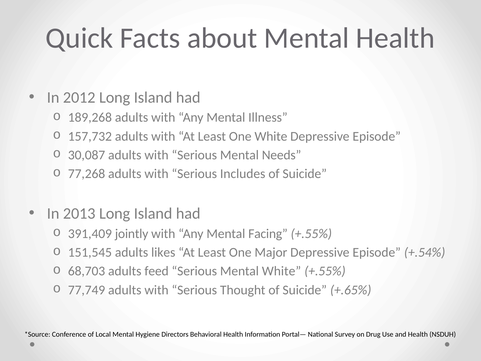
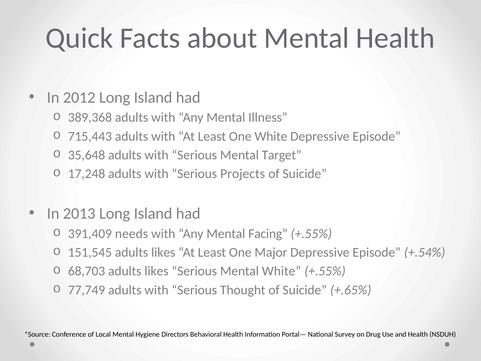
189,268: 189,268 -> 389,368 (90, 117)
157,732: 157,732 -> 715,443 (90, 136)
30,087: 30,087 -> 35,648 (87, 155)
Needs: Needs -> Target (282, 155)
77,268: 77,268 -> 17,248 (87, 174)
Includes: Includes -> Projects (243, 174)
jointly: jointly -> needs (132, 234)
68,703 adults feed: feed -> likes (157, 271)
